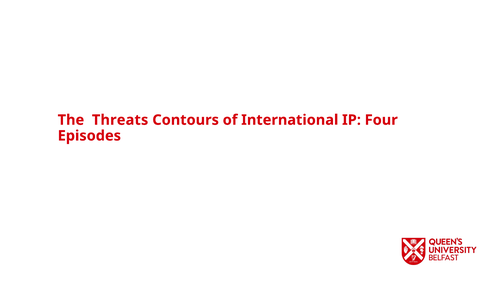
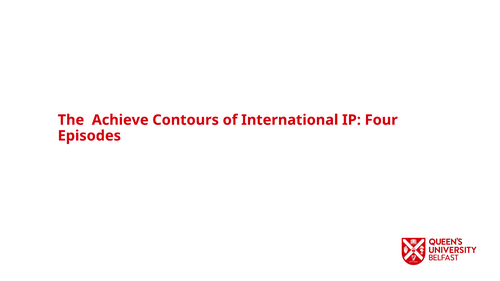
Threats: Threats -> Achieve (120, 120)
